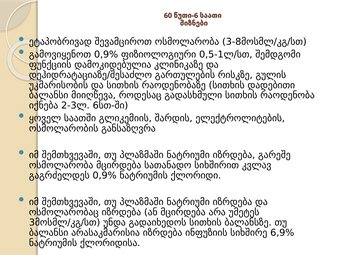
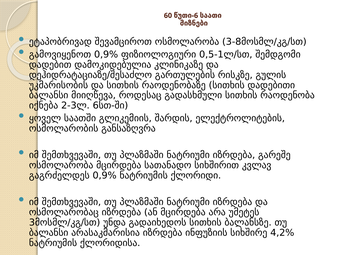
ფუნქციის: ფუნქციის -> დადებით (50, 65)
6,9%: 6,9% -> 4,2% (282, 233)
